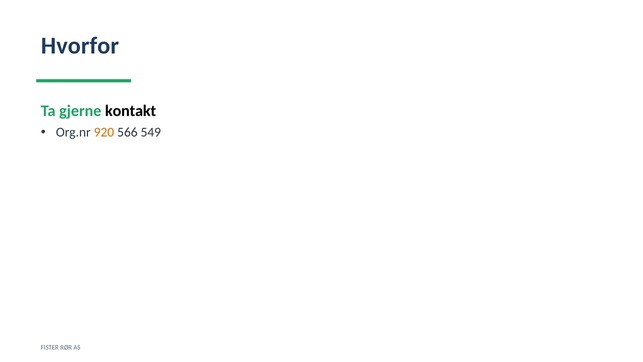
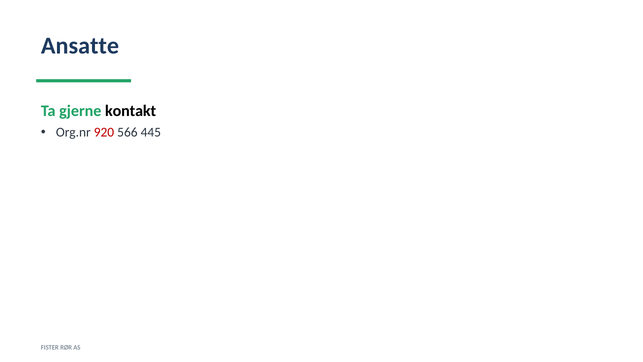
Hvorfor: Hvorfor -> Ansatte (80, 46)
920 colour: orange -> red (104, 132)
549: 549 -> 445 (151, 132)
